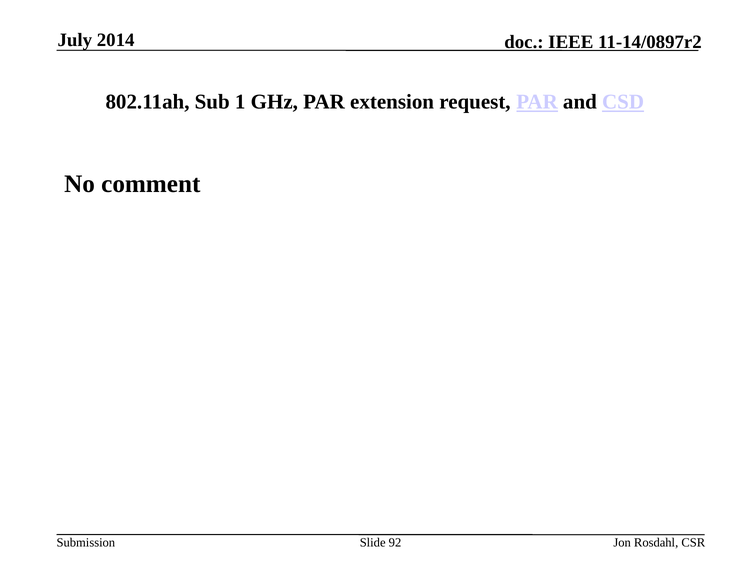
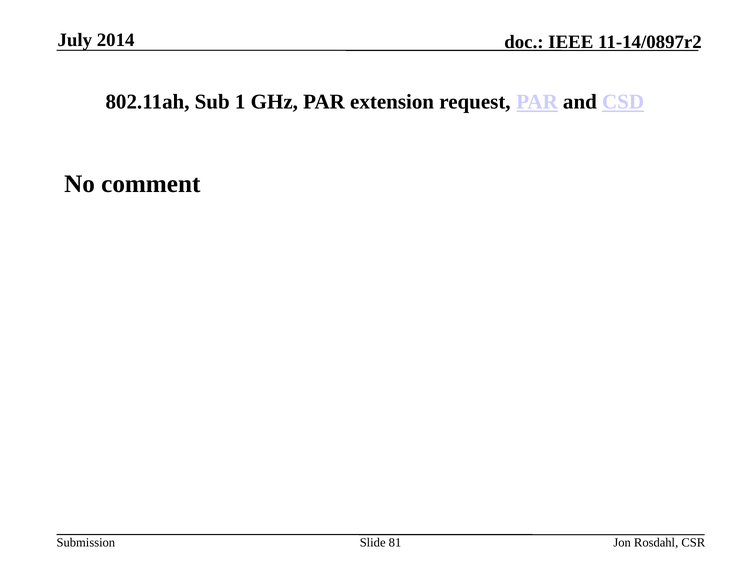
92: 92 -> 81 (395, 543)
